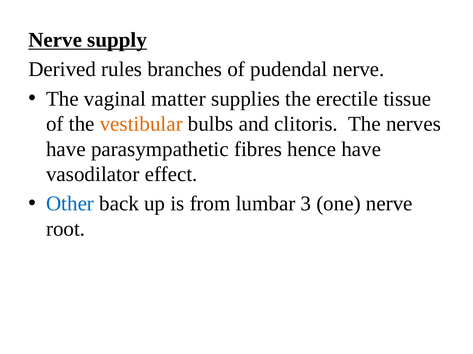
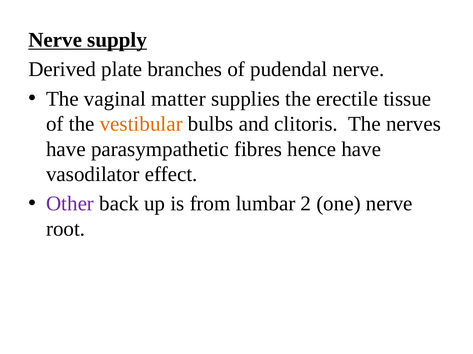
rules: rules -> plate (122, 70)
Other colour: blue -> purple (70, 204)
3: 3 -> 2 (306, 204)
